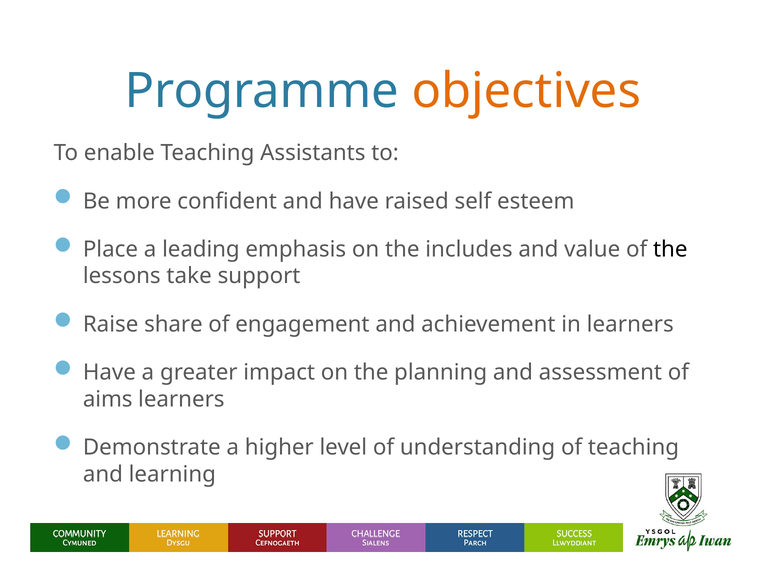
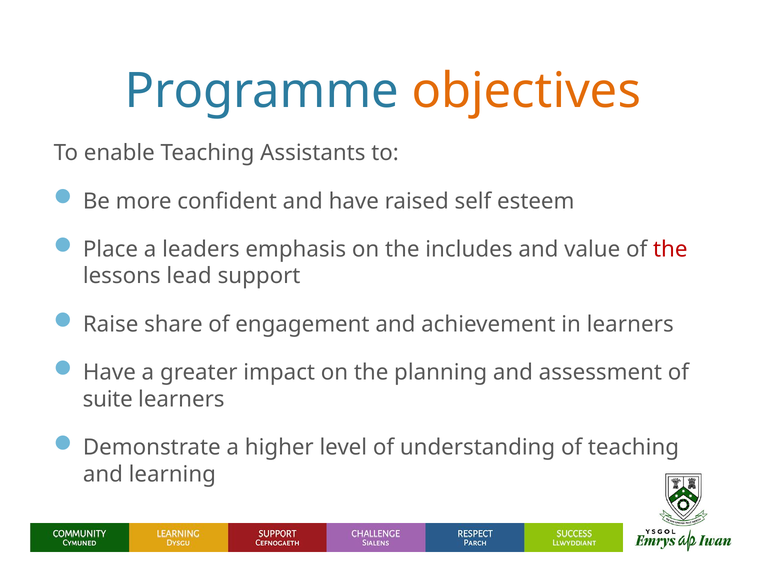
leading: leading -> leaders (201, 249)
the colour: black -> red (670, 249)
take: take -> lead (189, 276)
aims: aims -> suite (108, 399)
